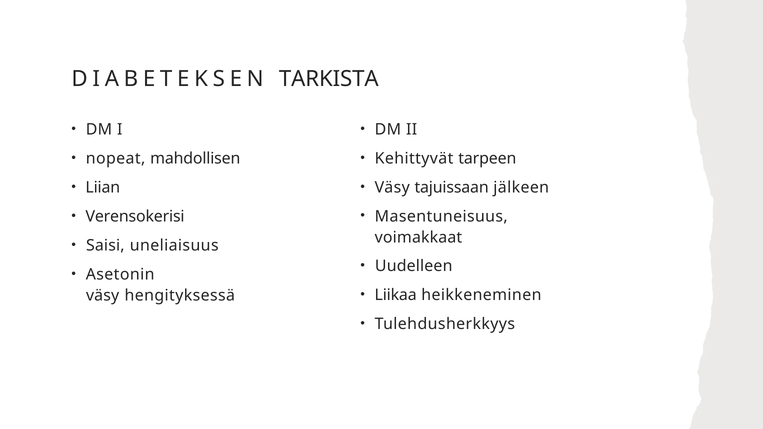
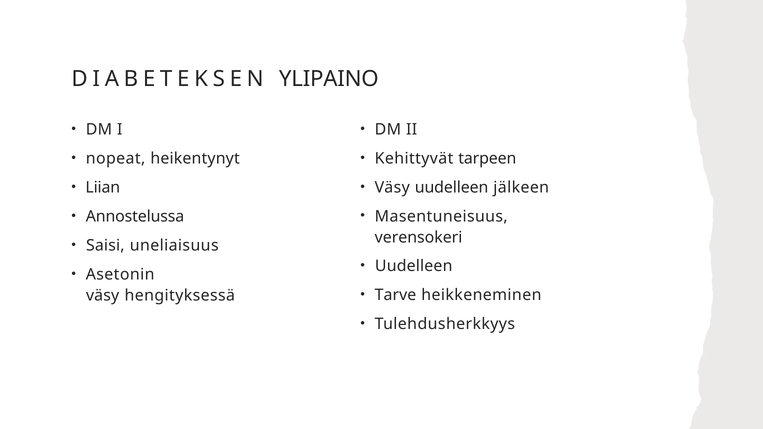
TARKISTA: TARKISTA -> YLIPAINO (329, 79)
mahdollisen: mahdollisen -> heikentynyt (195, 159)
Väsy tajuissaan: tajuissaan -> uudelleen (452, 187)
Verensokerisi: Verensokerisi -> Annostelussa (135, 217)
voimakkaat: voimakkaat -> verensokeri (419, 237)
Liikaa: Liikaa -> Tarve (396, 295)
